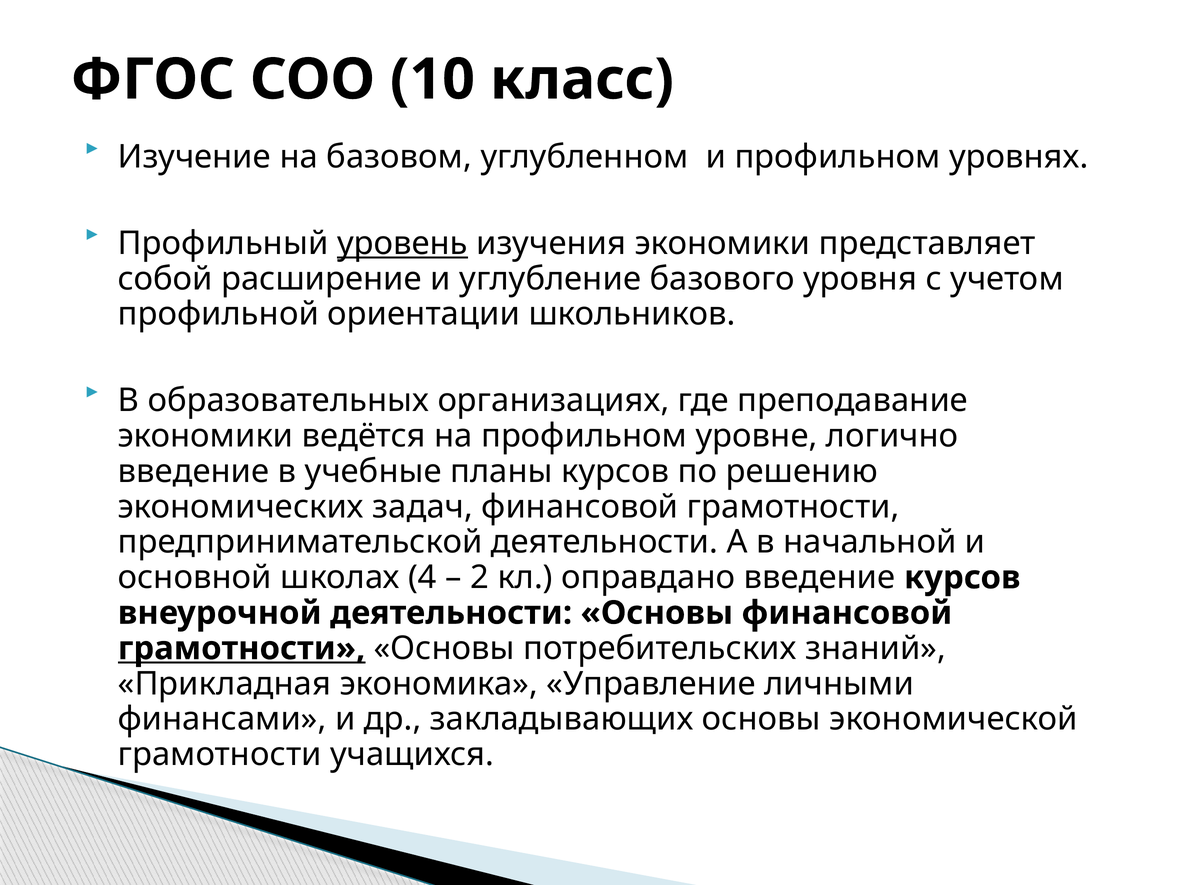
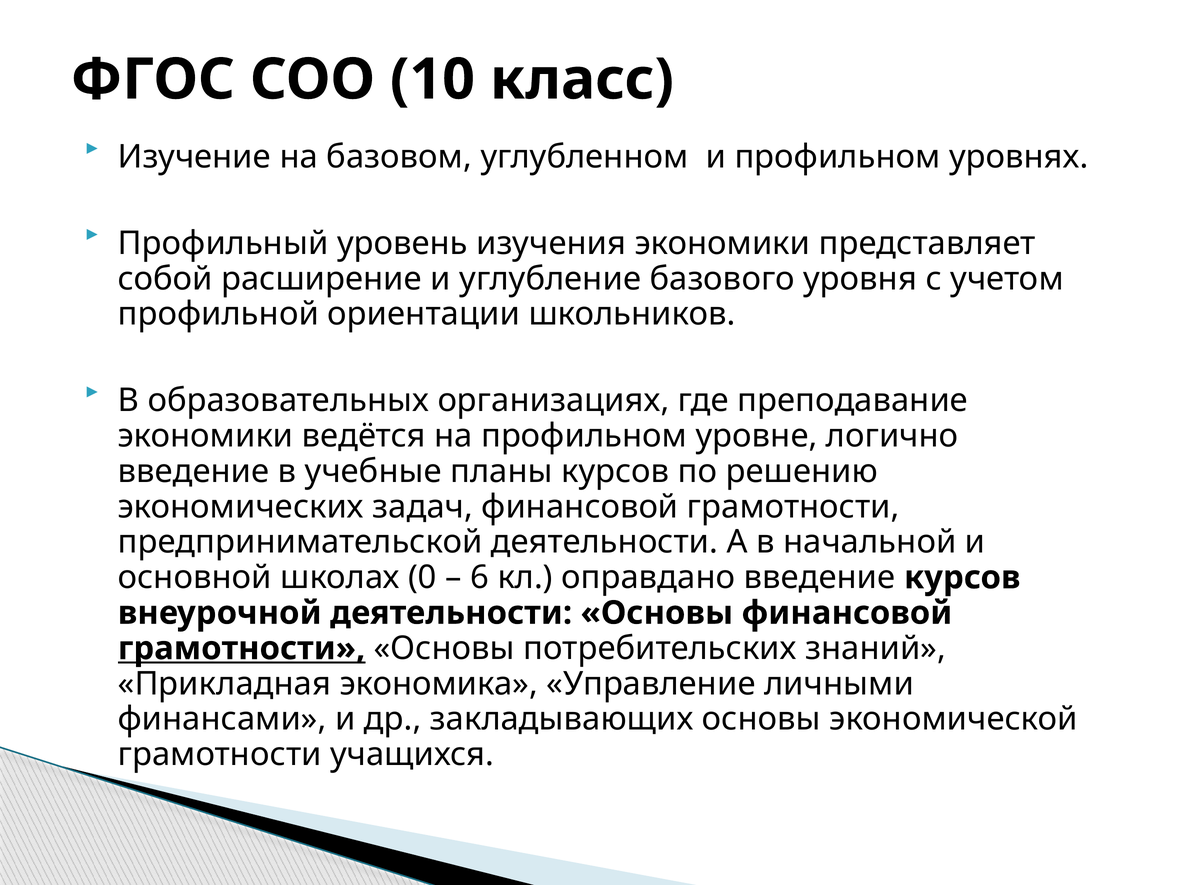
уровень underline: present -> none (402, 243)
4: 4 -> 0 (422, 578)
2: 2 -> 6 (480, 578)
